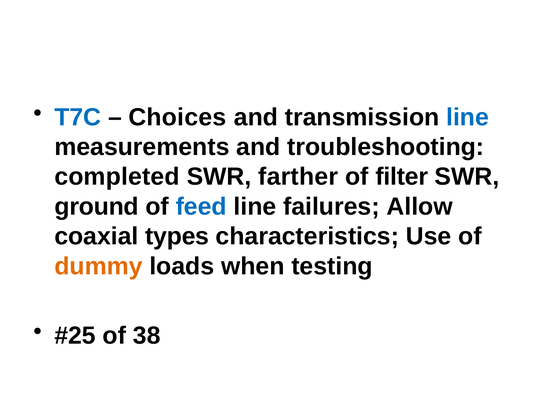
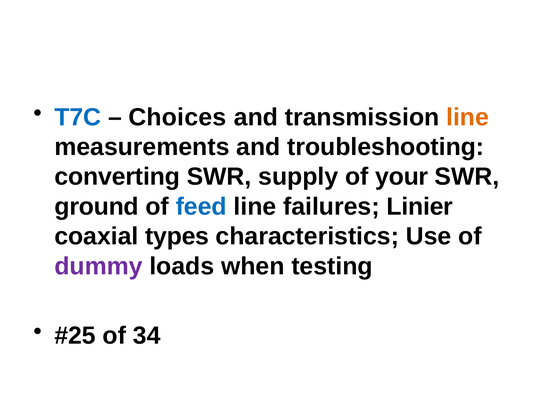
line colour: blue -> orange (467, 117)
completed: completed -> converting (117, 177)
farther: farther -> supply (298, 177)
filter: filter -> your (402, 177)
Allow: Allow -> Linier (420, 206)
dummy colour: orange -> purple (99, 266)
38: 38 -> 34 (147, 335)
